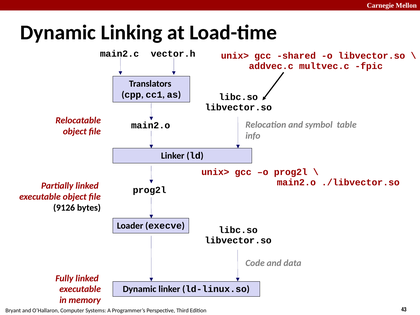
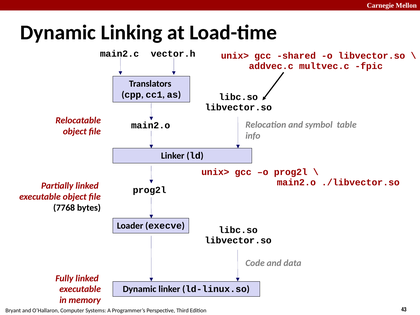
9126: 9126 -> 7768 (64, 208)
